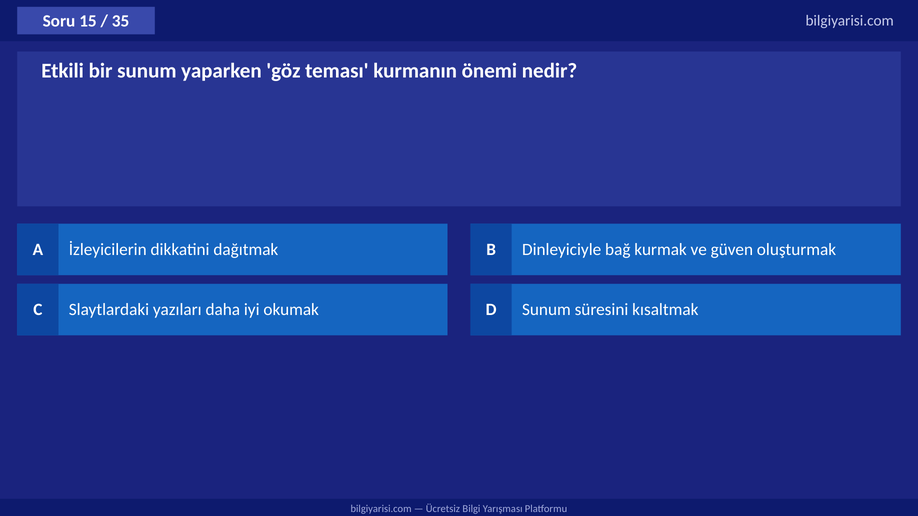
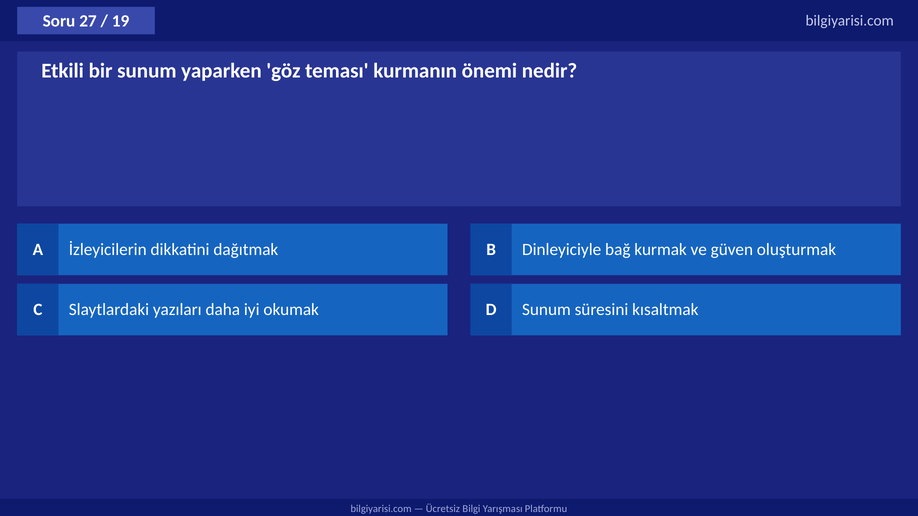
15: 15 -> 27 (88, 21)
35: 35 -> 19 (121, 21)
